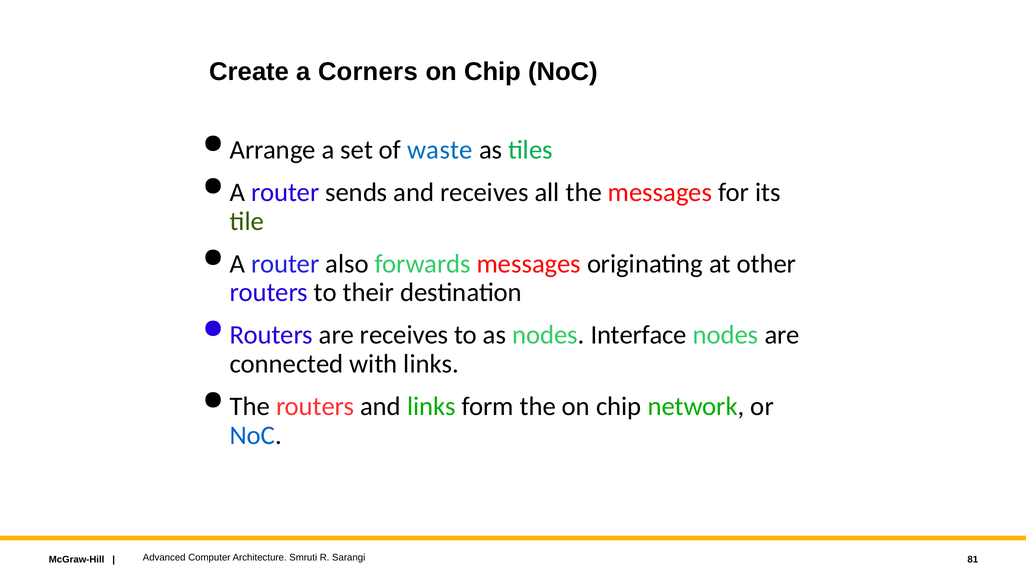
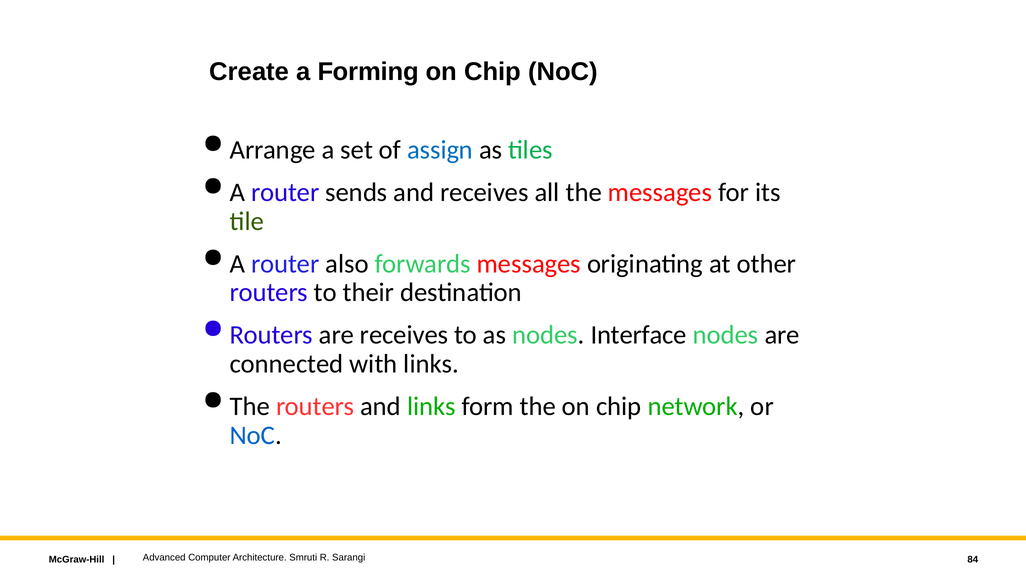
Corners: Corners -> Forming (368, 72)
waste: waste -> assign (440, 150)
81: 81 -> 84 (973, 560)
